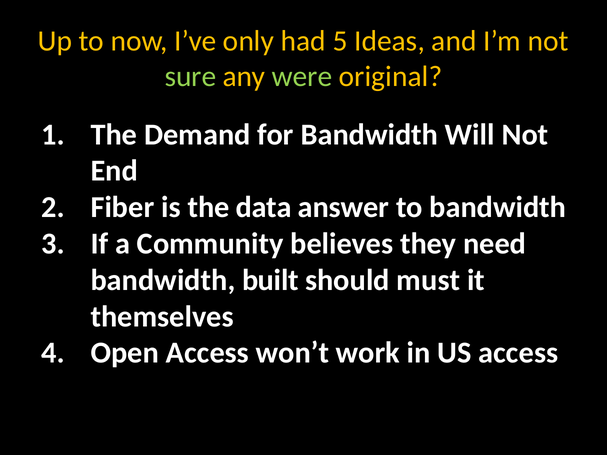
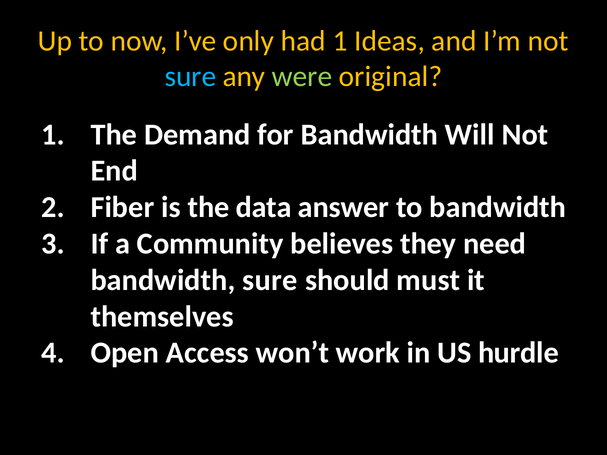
had 5: 5 -> 1 (340, 41)
sure colour: light green -> light blue (190, 76)
bandwidth built: built -> sure (270, 280)
US access: access -> hurdle (518, 353)
